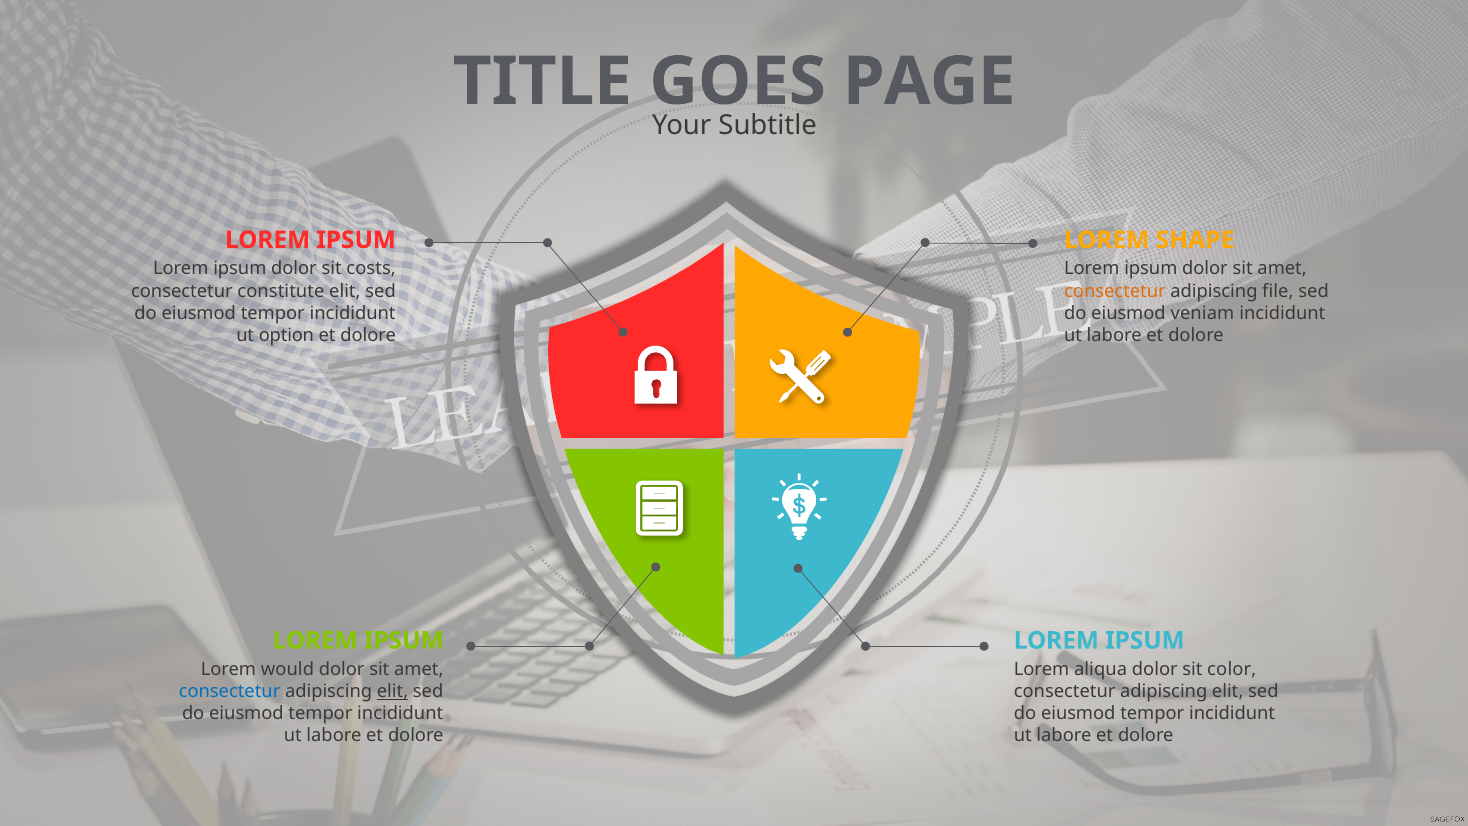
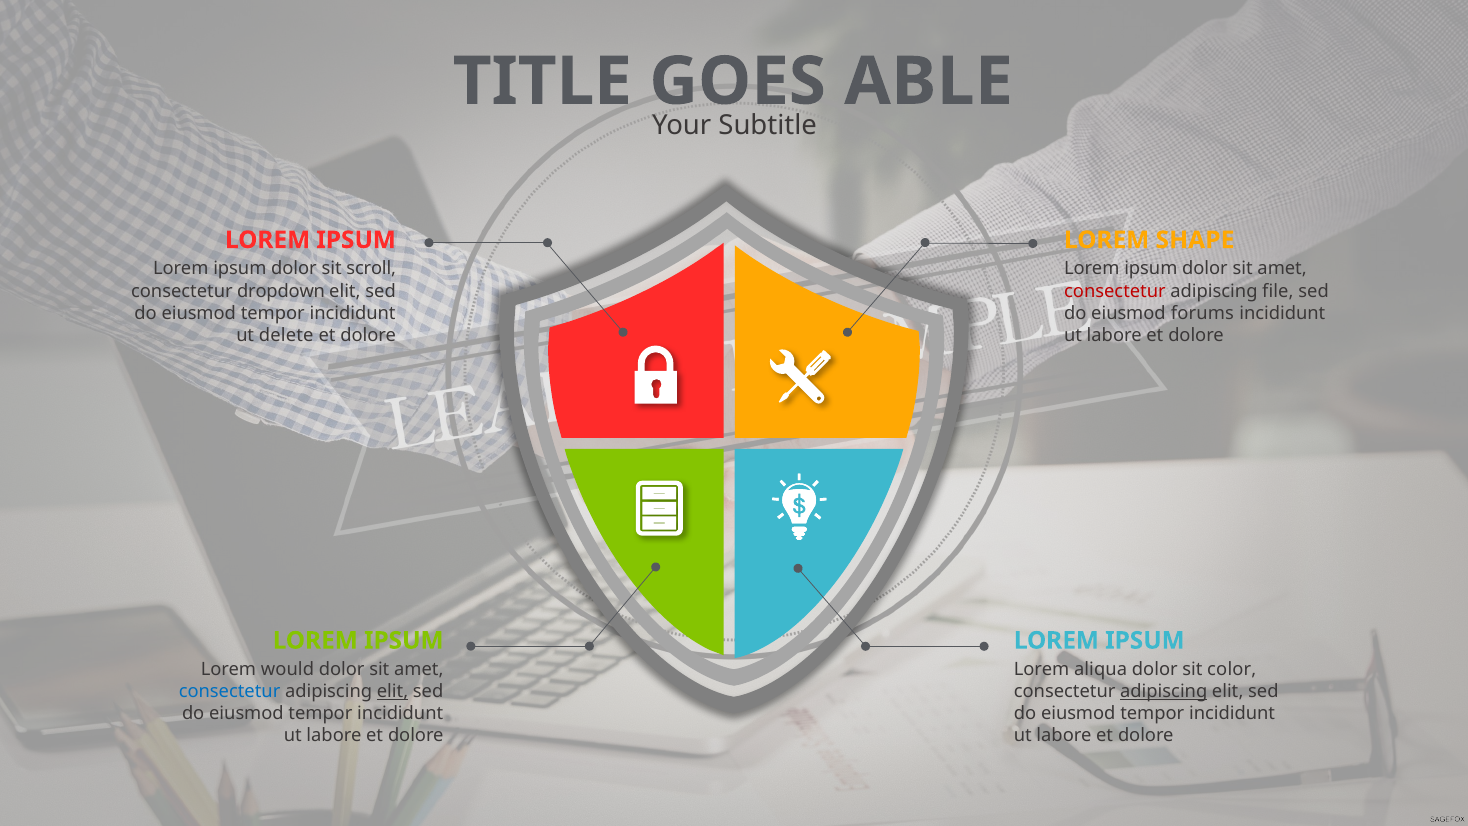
PAGE: PAGE -> ABLE (929, 82)
costs: costs -> scroll (371, 269)
constitute: constitute -> dropdown (281, 291)
consectetur colour: orange -> red (1115, 291)
veniam: veniam -> forums (1202, 313)
option: option -> delete (286, 335)
adipiscing underline: none -> present (1164, 691)
